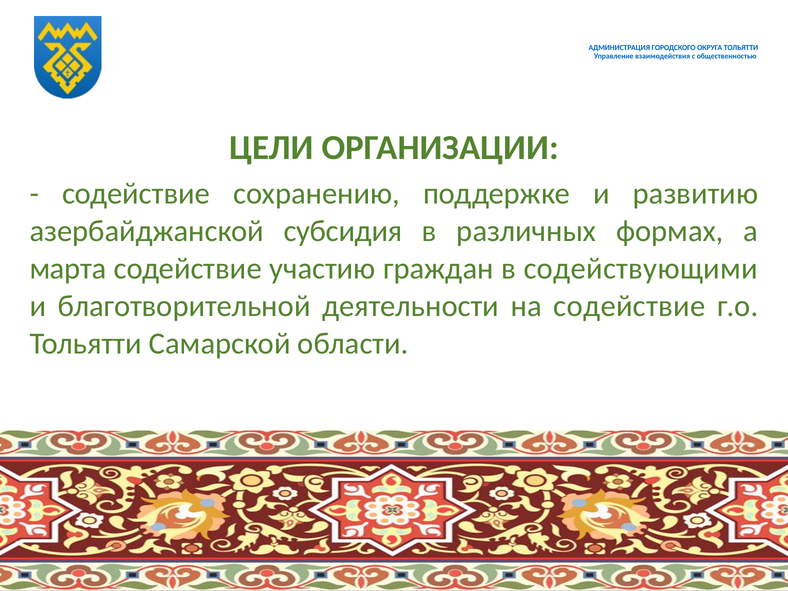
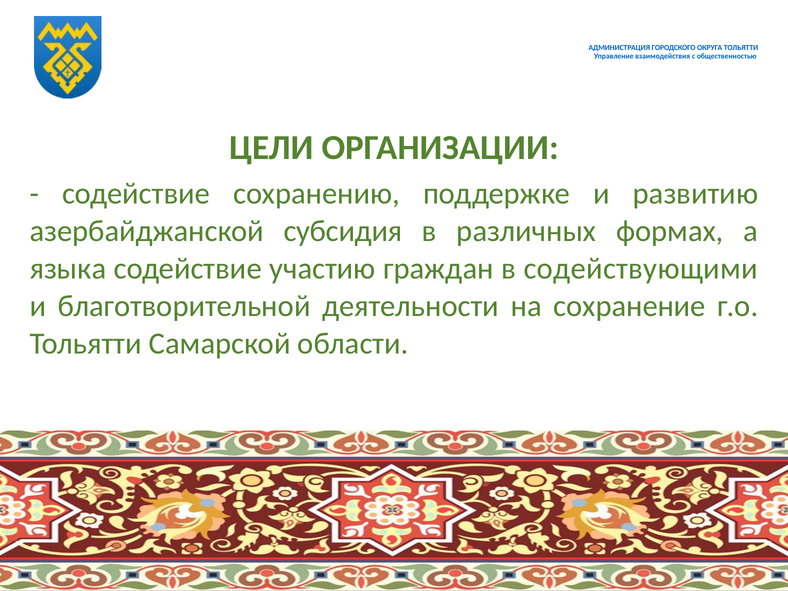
марта: марта -> языка (68, 269)
на содействие: содействие -> сохранение (630, 306)
